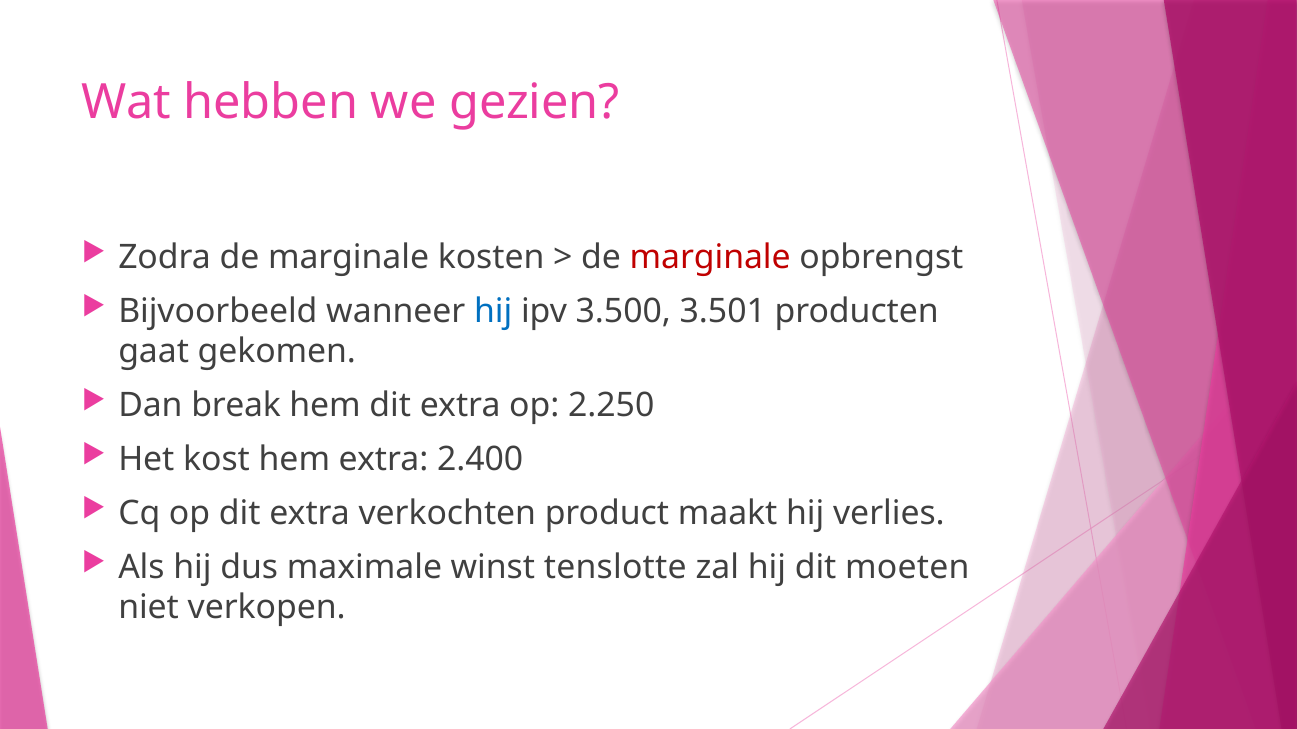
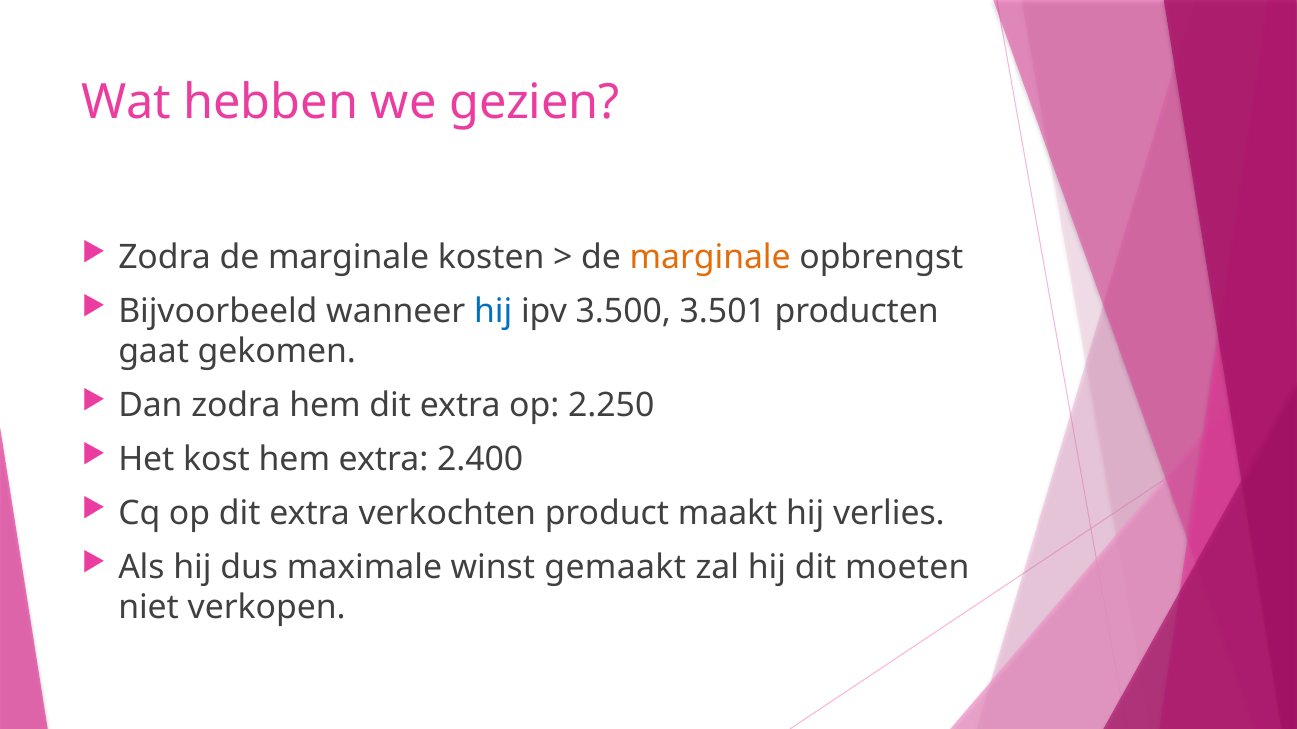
marginale colour: red -> orange (710, 257)
Dan break: break -> zodra (236, 406)
tenslotte: tenslotte -> gemaakt (615, 568)
